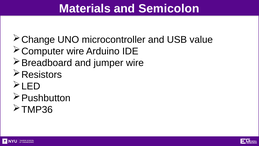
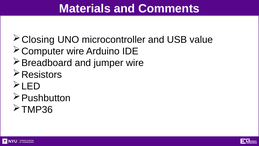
Semicolon: Semicolon -> Comments (169, 9)
Change: Change -> Closing (38, 40)
